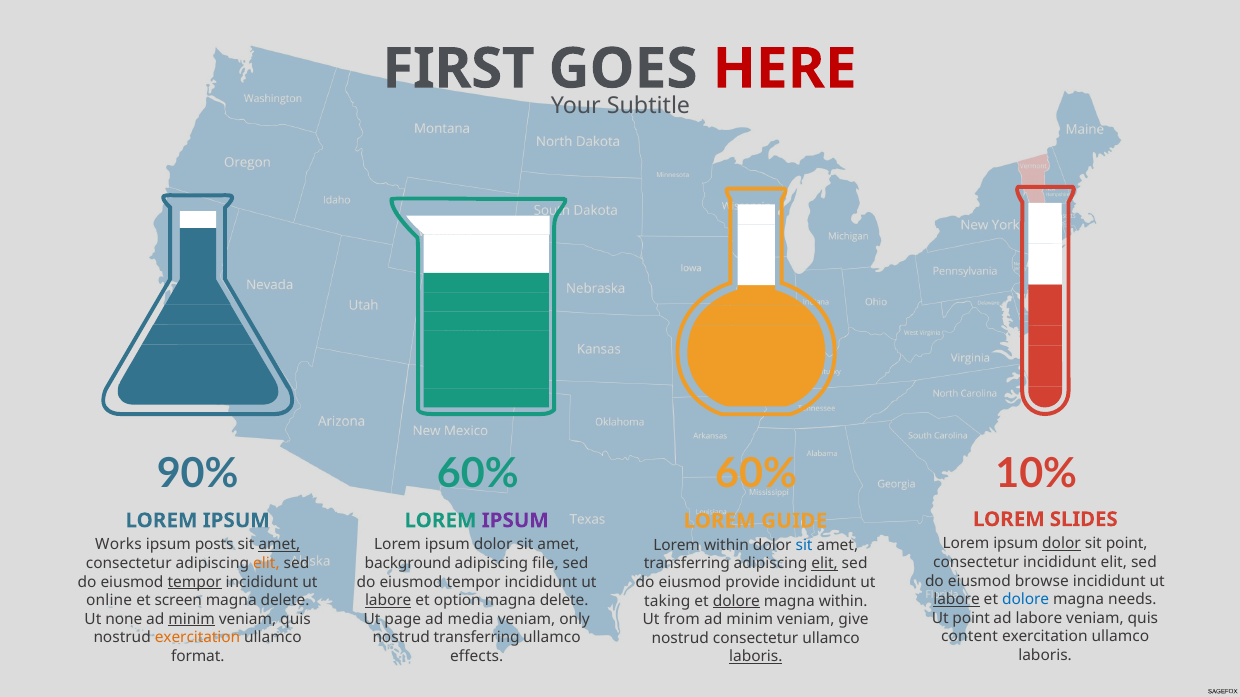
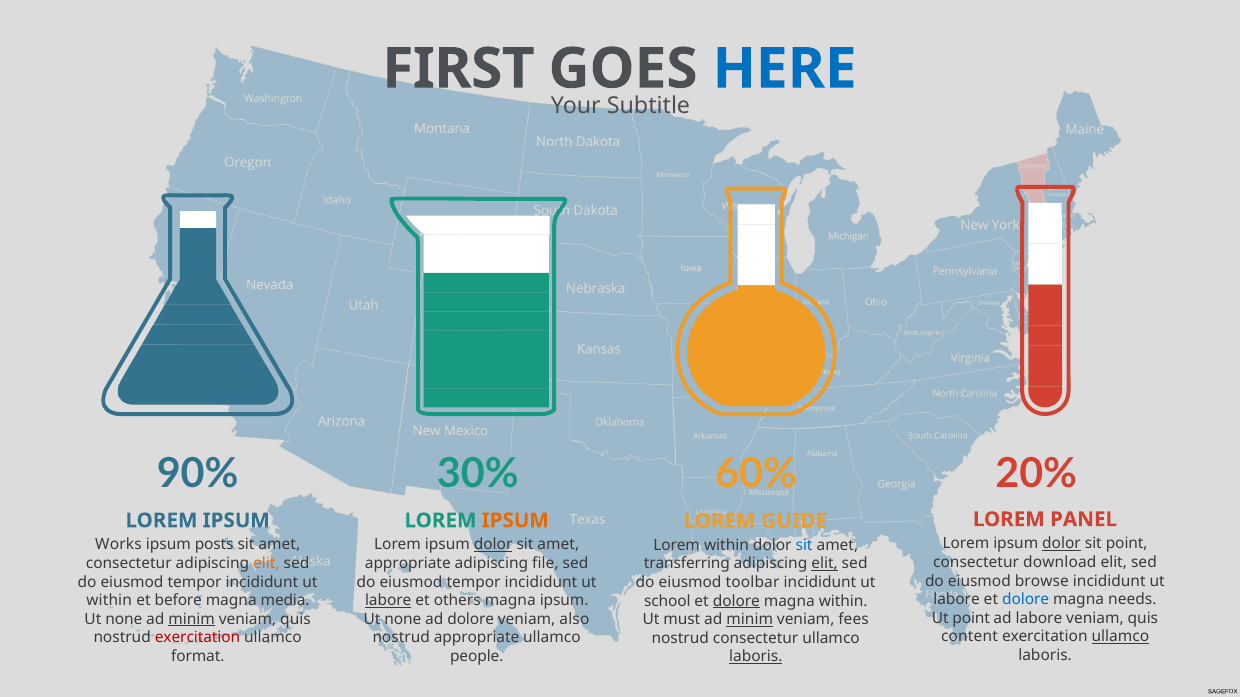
HERE colour: red -> blue (785, 69)
90% 60%: 60% -> 30% (478, 474)
10%: 10% -> 20% (1036, 474)
SLIDES: SLIDES -> PANEL (1084, 520)
IPSUM colour: purple -> orange (515, 521)
amet underline: present -> none (279, 545)
dolor underline: none -> present (493, 545)
consectetur incididunt: incididunt -> download (1060, 563)
background: background -> appropriate (408, 564)
tempor underline: present -> none (195, 582)
provide: provide -> toolbar (753, 583)
labore underline: present -> none (957, 600)
online: online -> within (109, 601)
screen: screen -> before (178, 601)
delete: delete -> media (285, 601)
option: option -> others (457, 601)
delete: delete -> ipsum (564, 601)
taking: taking -> school (667, 601)
page: page -> none (403, 620)
ad media: media -> dolore (471, 620)
only: only -> also (574, 620)
from: from -> must (682, 620)
minim underline: none -> present (750, 620)
give: give -> fees (854, 620)
ullamco underline: none -> present (1120, 637)
exercitation colour: orange -> red (198, 638)
nostrud transferring: transferring -> appropriate (477, 638)
effects: effects -> people (477, 657)
